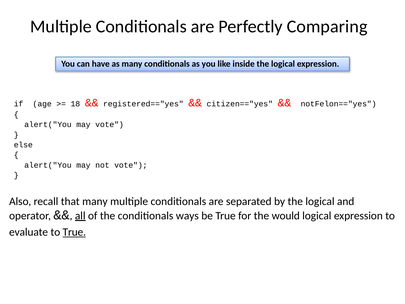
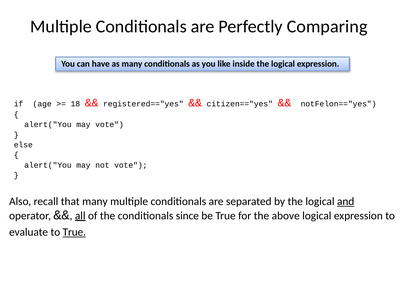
and underline: none -> present (346, 201)
ways: ways -> since (187, 216)
would: would -> above (286, 216)
